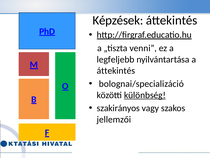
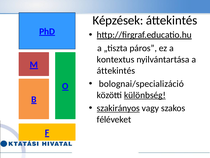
venni: venni -> páros (143, 48)
legfeljebb: legfeljebb -> kontextus (116, 59)
szakirányos underline: none -> present (118, 108)
jellemzői: jellemzői -> féléveket (114, 119)
